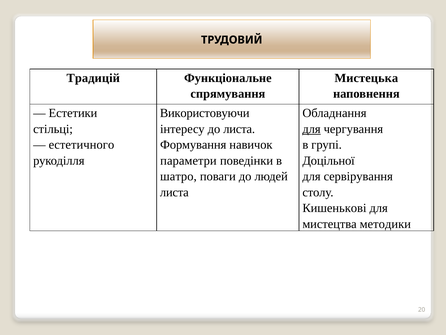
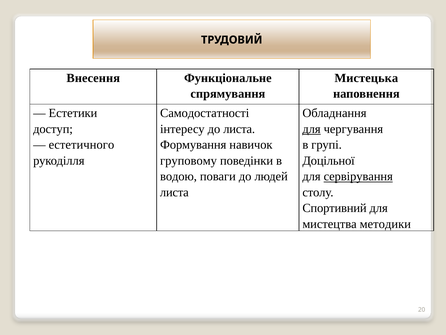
Традицій: Традицій -> Внесення (93, 78)
Використовуючи: Використовуючи -> Самодостатності (205, 113)
стільці: стільці -> доступ (53, 129)
параметри: параметри -> груповому (188, 160)
шатро: шатро -> водою (179, 176)
сервірування underline: none -> present (358, 176)
Кишенькові: Кишенькові -> Спортивний (335, 208)
